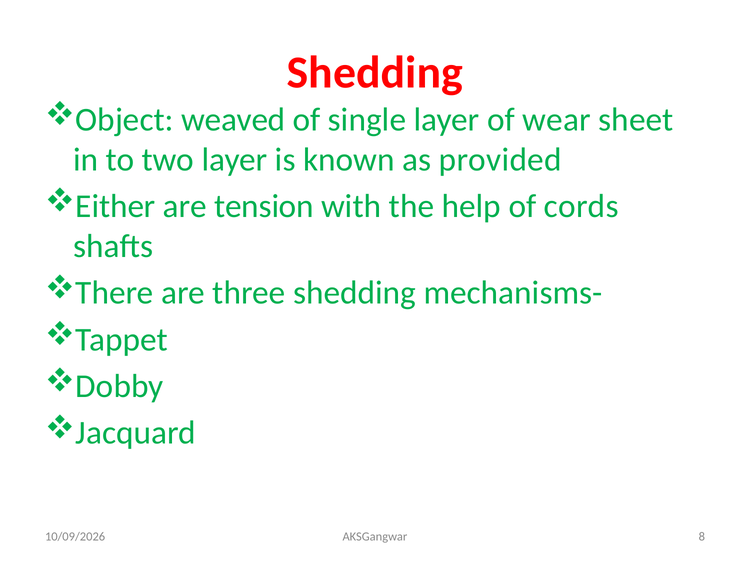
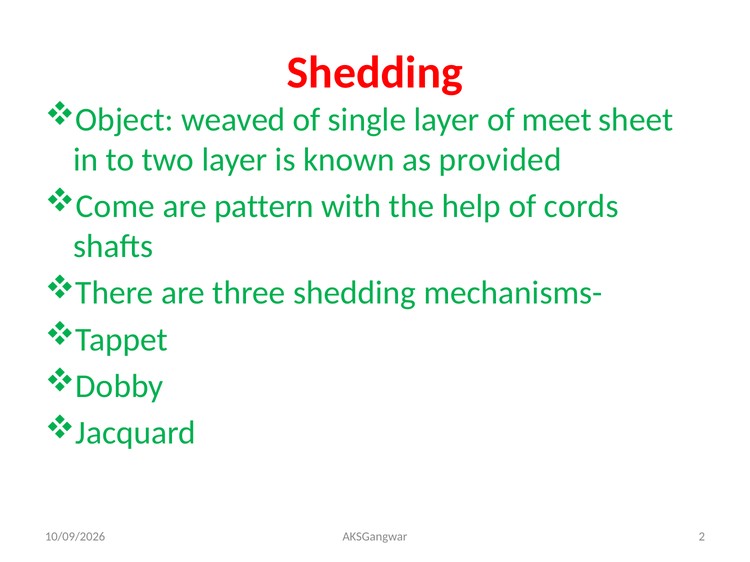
wear: wear -> meet (557, 120)
Either: Either -> Come (115, 207)
tension: tension -> pattern (264, 207)
8: 8 -> 2 (702, 537)
